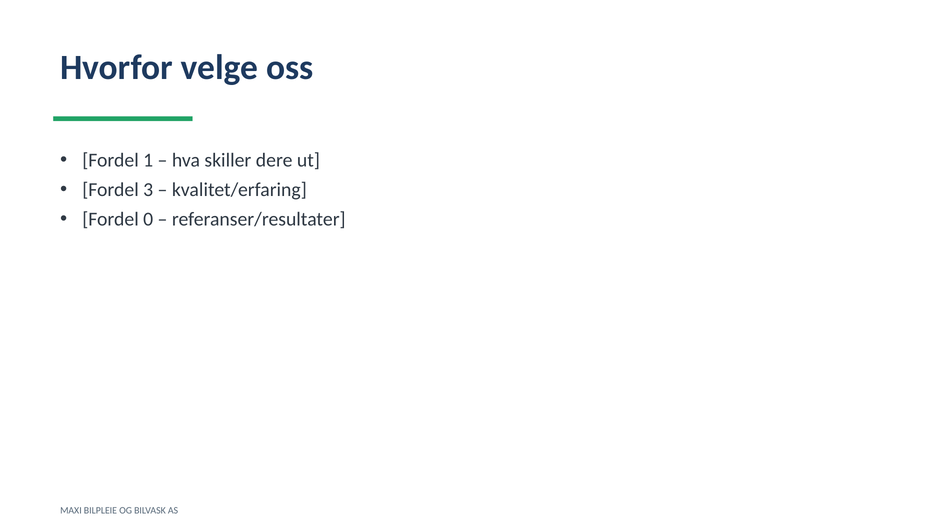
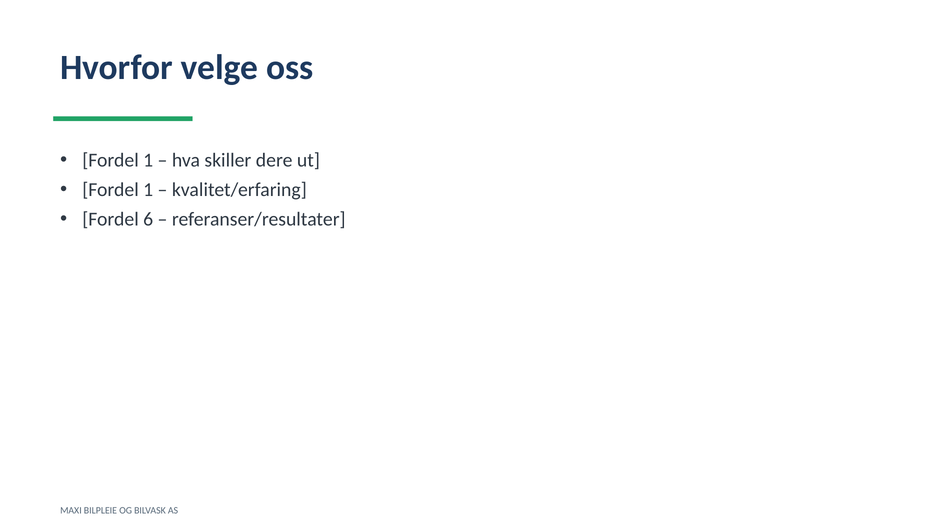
3: 3 -> 1 (148, 190)
0: 0 -> 6 (148, 219)
